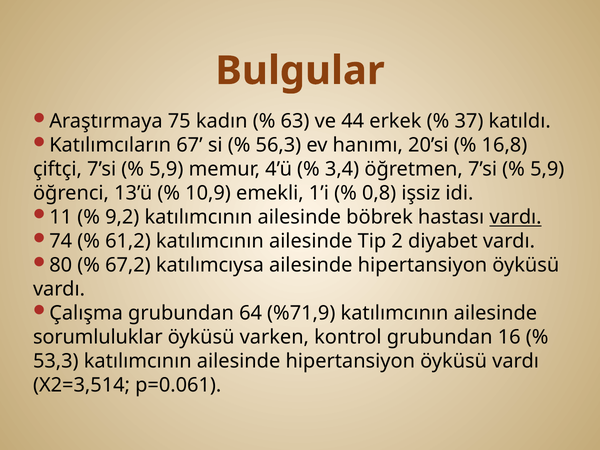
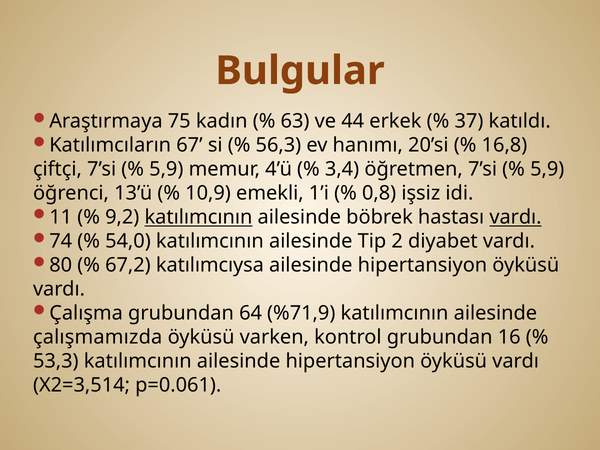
katılımcının underline: none -> present (198, 217)
61,2: 61,2 -> 54,0 (128, 241)
sorumluluklar: sorumluluklar -> çalışmamızda (98, 337)
